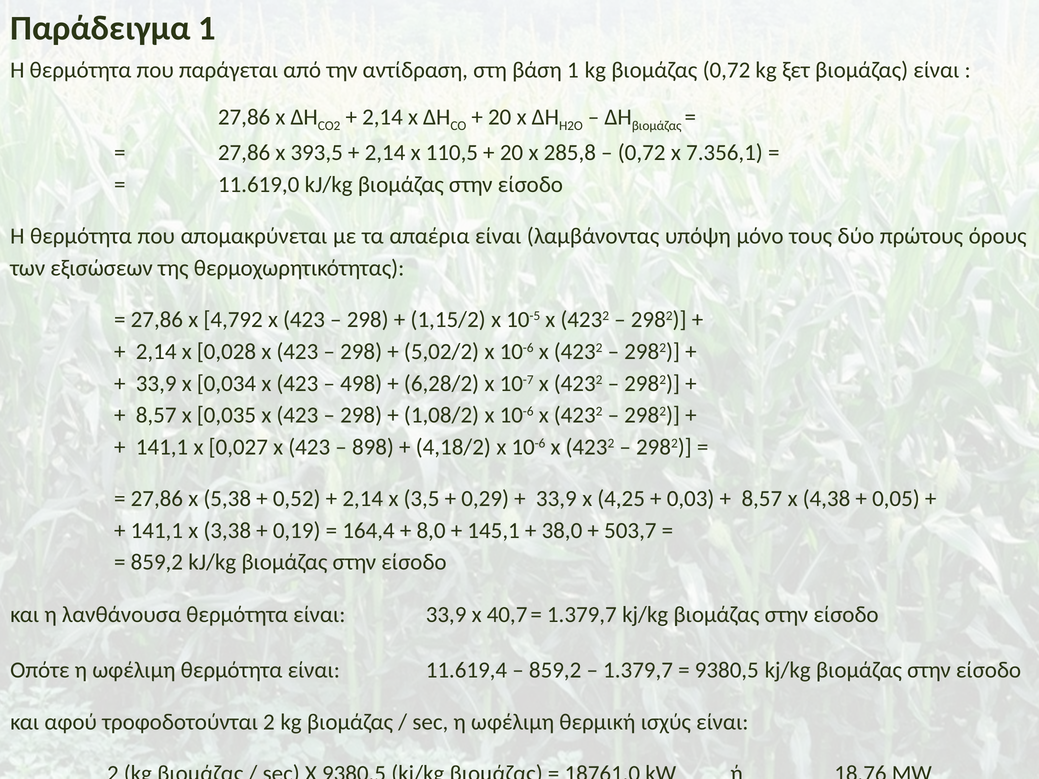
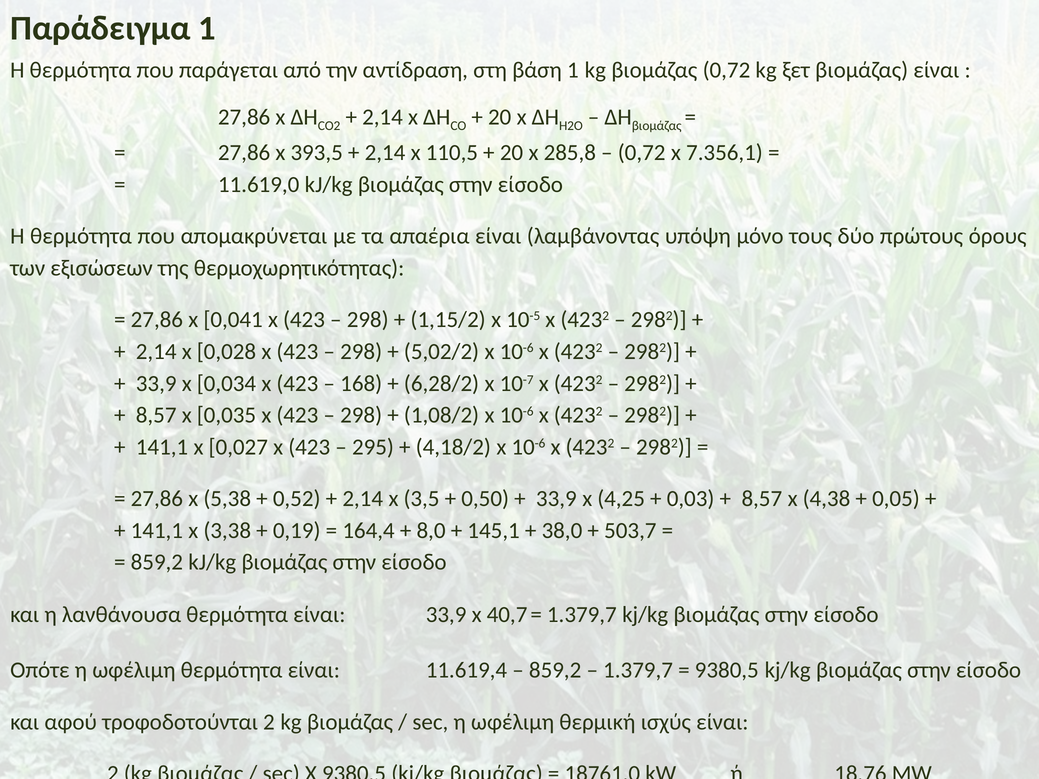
4,792: 4,792 -> 0,041 (233, 320)
498: 498 -> 168 (361, 384)
898: 898 -> 295 (373, 447)
0,29: 0,29 -> 0,50 (485, 499)
